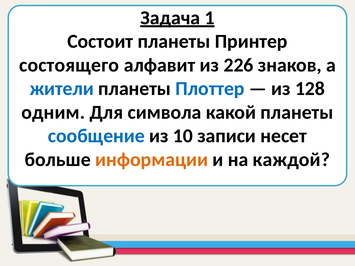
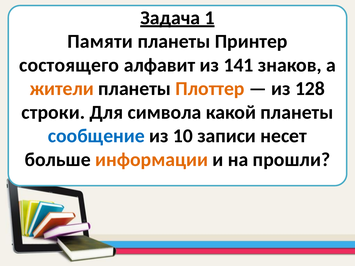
Состоит: Состоит -> Памяти (100, 41)
226: 226 -> 141 (238, 65)
жители colour: blue -> orange (62, 89)
Плоттер colour: blue -> orange (210, 89)
одним: одним -> строки (53, 112)
каждой: каждой -> прошли (291, 160)
